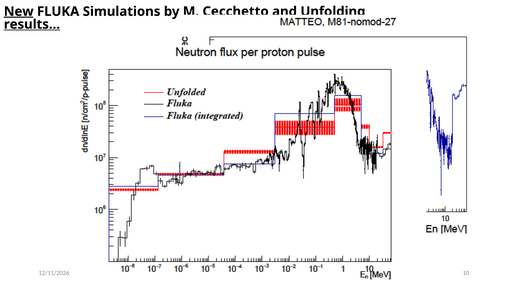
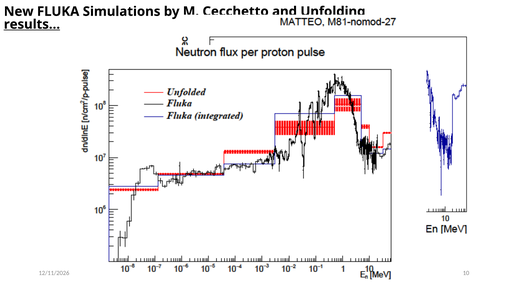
New underline: present -> none (19, 11)
